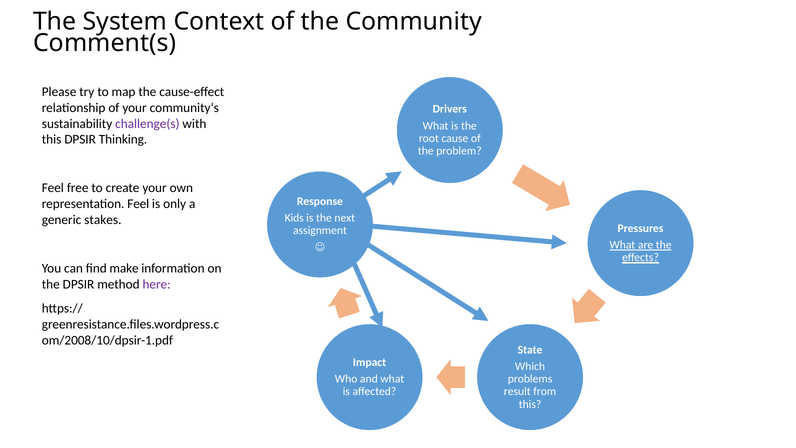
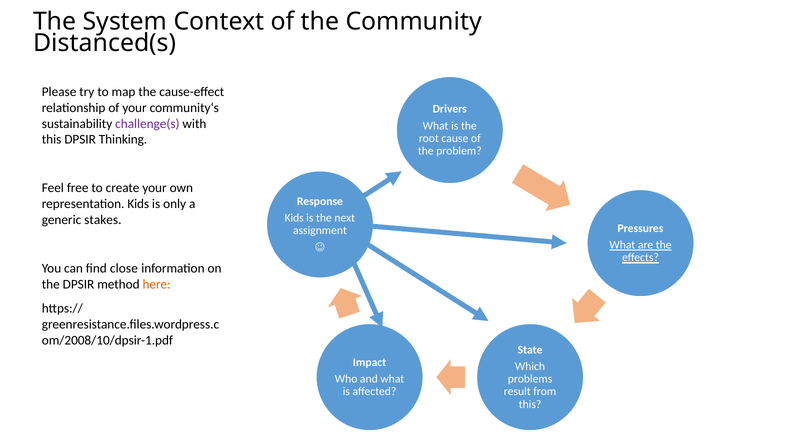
Comment(s: Comment(s -> Distanced(s (105, 43)
representation Feel: Feel -> Kids (138, 204)
make: make -> close (124, 268)
here colour: purple -> orange (157, 284)
